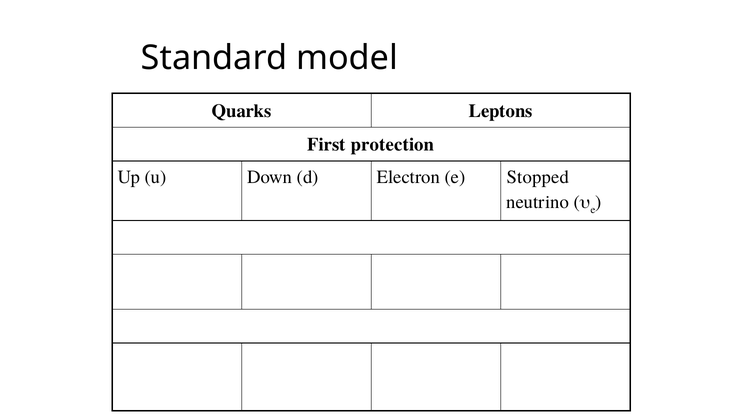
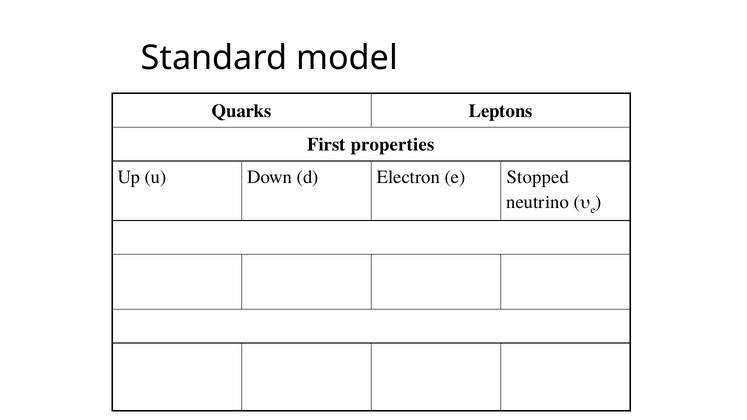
protection: protection -> properties (393, 145)
